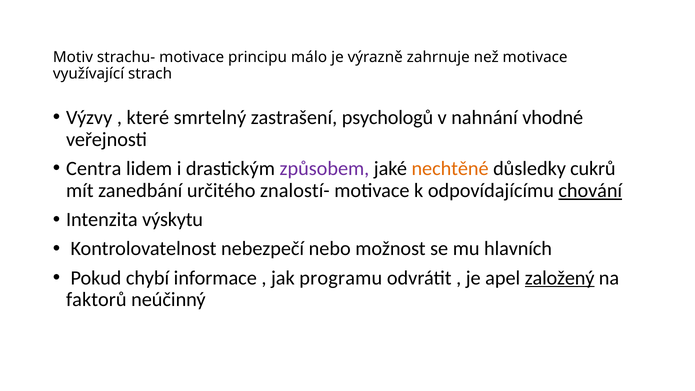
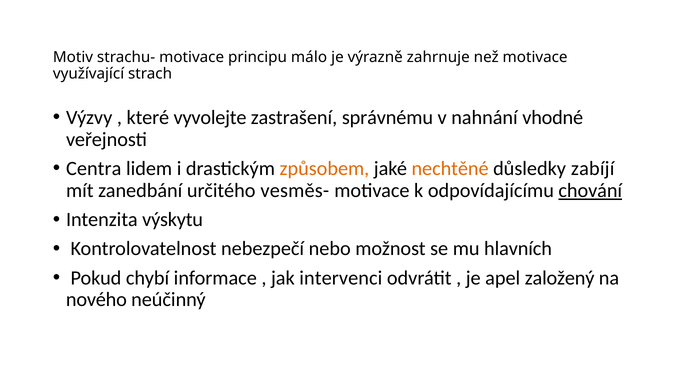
smrtelný: smrtelný -> vyvolejte (210, 118)
psychologů: psychologů -> správnému (387, 118)
způsobem colour: purple -> orange (324, 169)
cukrů: cukrů -> zabíjí (593, 169)
znalostí-: znalostí- -> vesměs- (295, 190)
programu: programu -> intervenci (341, 278)
založený underline: present -> none (560, 278)
faktorů: faktorů -> nového (96, 300)
